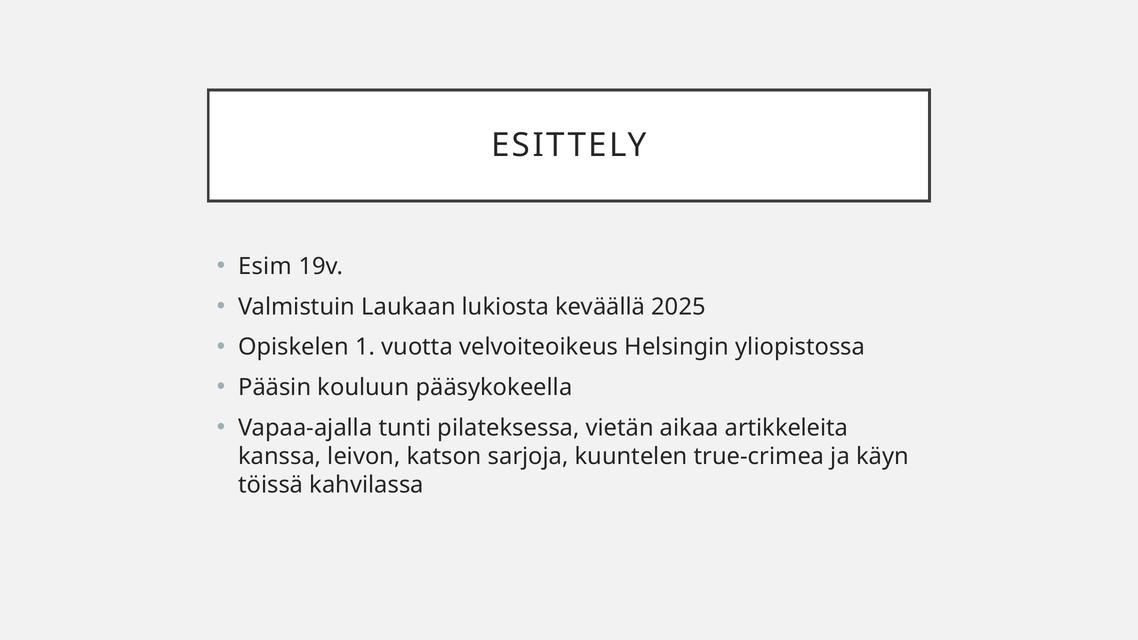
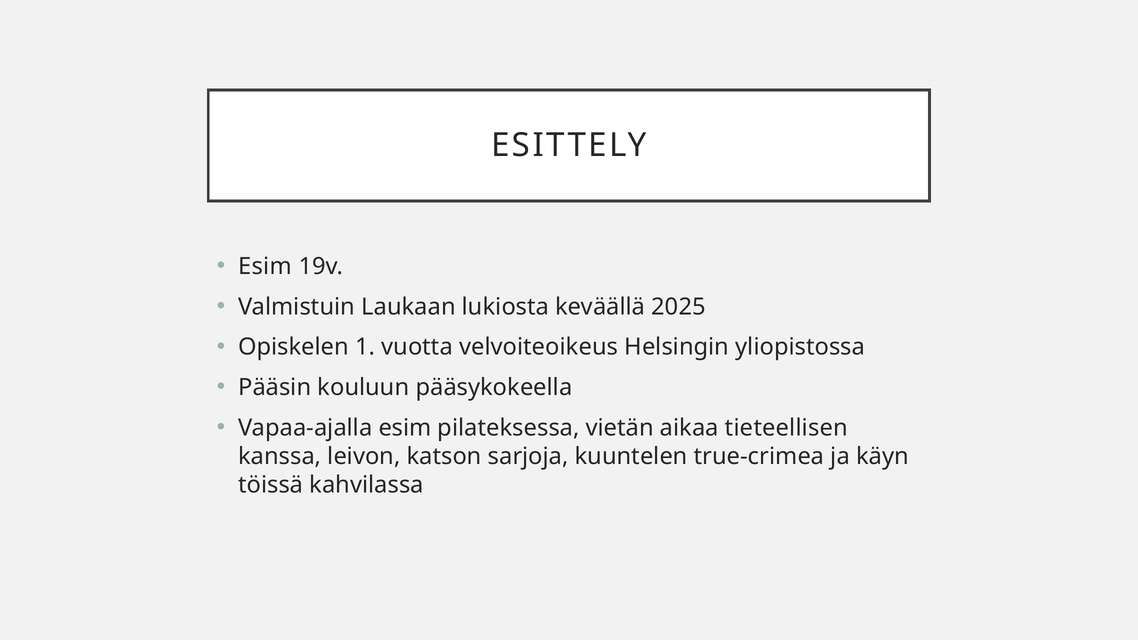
Vapaa-ajalla tunti: tunti -> esim (405, 428)
artikkeleita: artikkeleita -> tieteellisen (786, 428)
